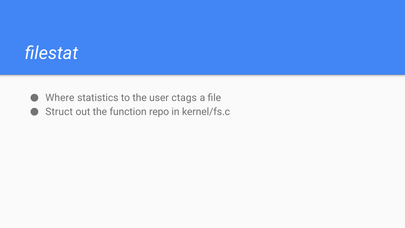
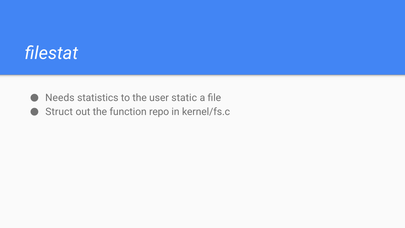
Where: Where -> Needs (60, 98)
ctags: ctags -> static (184, 98)
